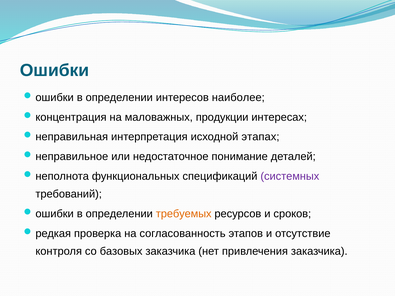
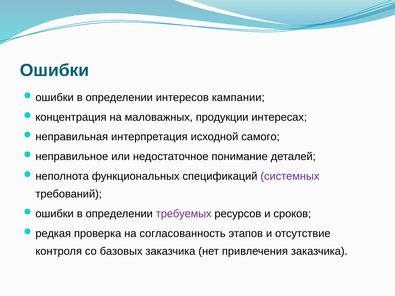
наиболее: наиболее -> кампании (238, 98)
этапах: этапах -> самого (261, 137)
требуемых colour: orange -> purple (184, 214)
